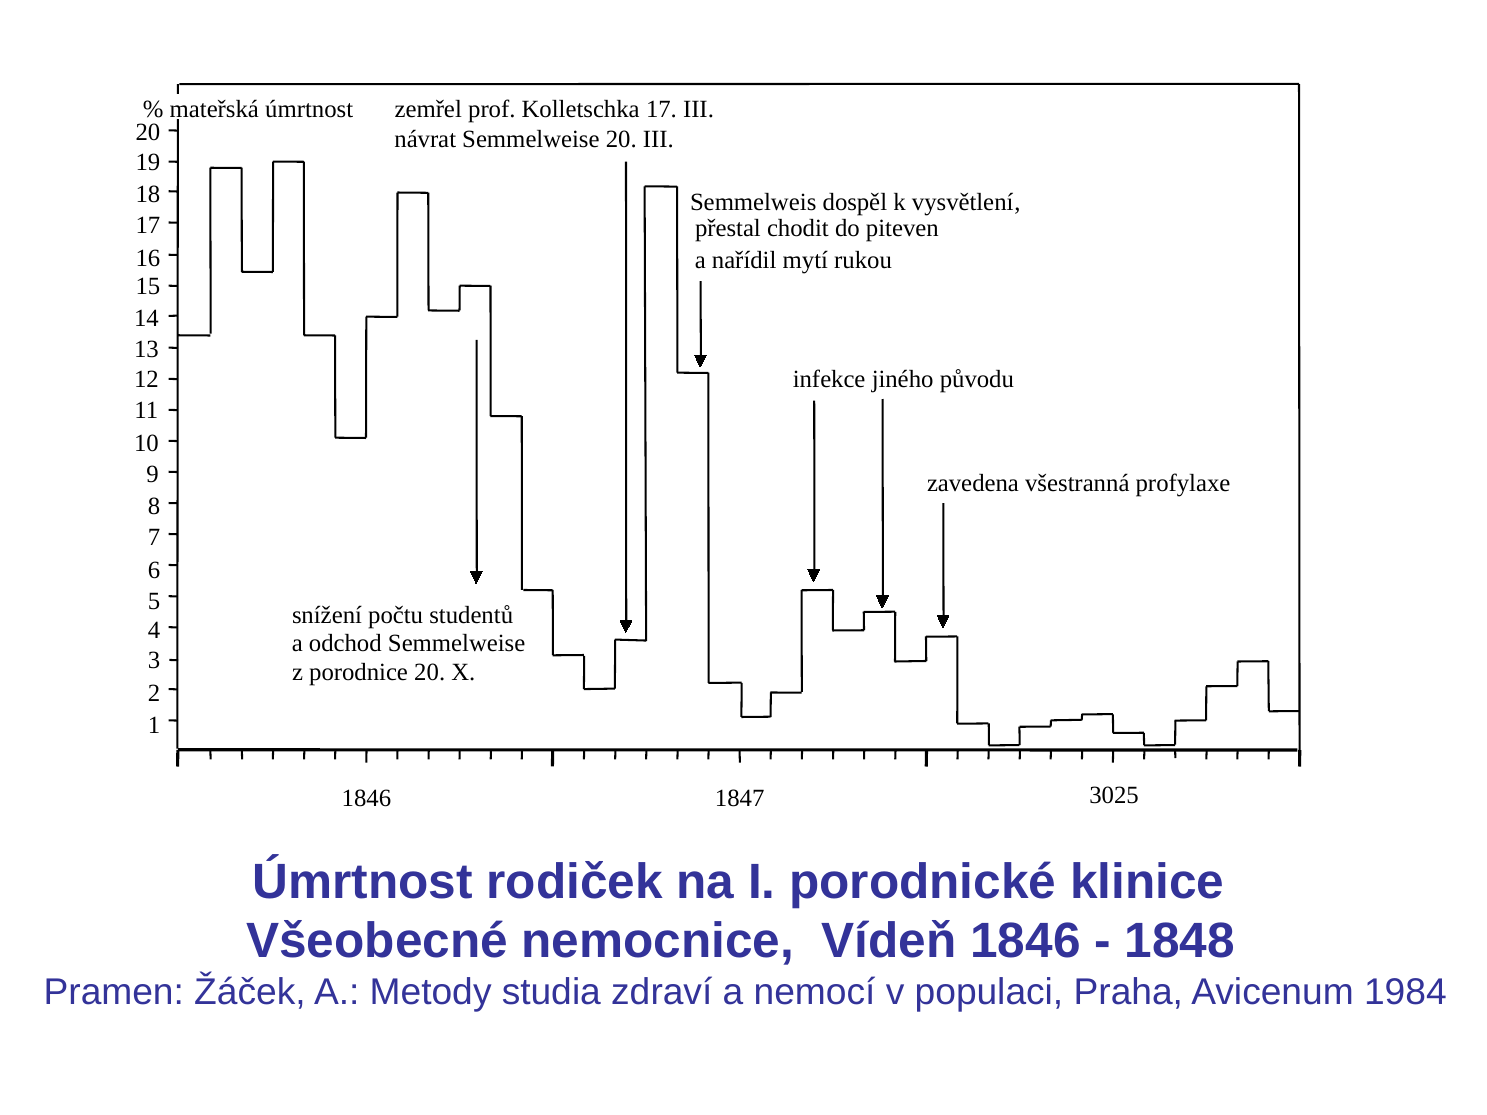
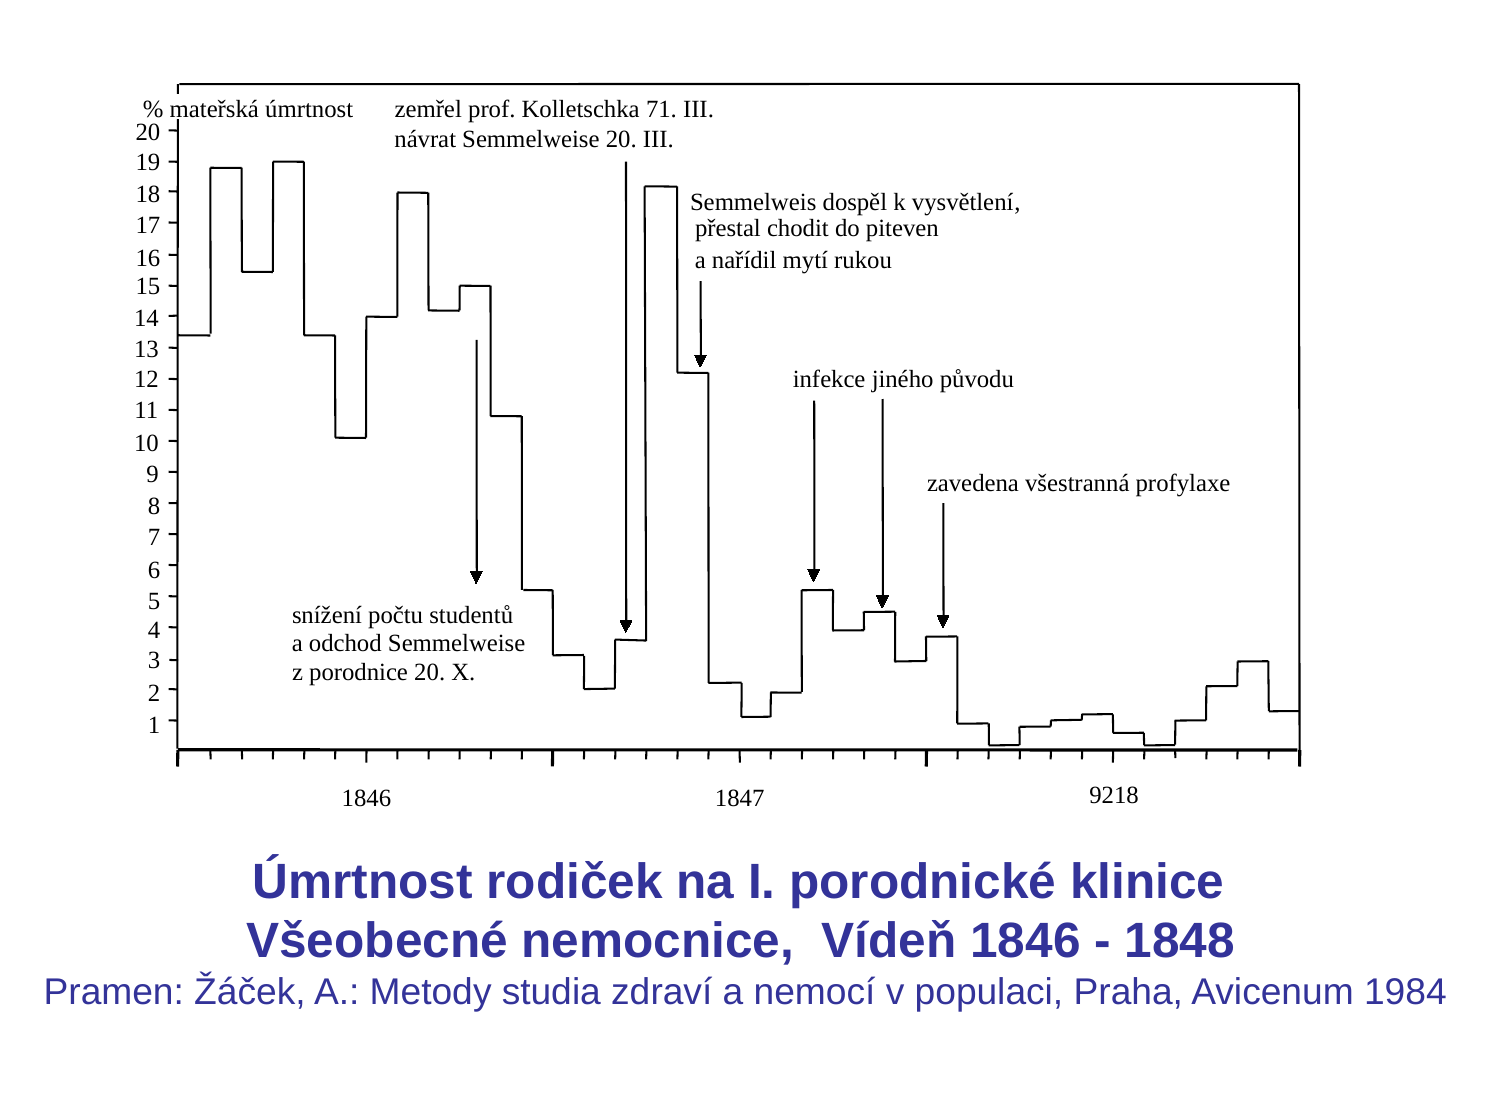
Kolletschka 17: 17 -> 71 (661, 109)
3025: 3025 -> 9218 (1114, 796)
